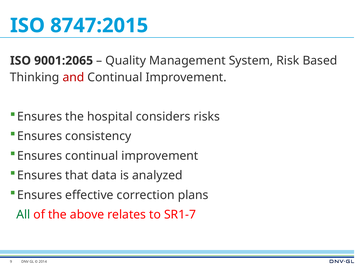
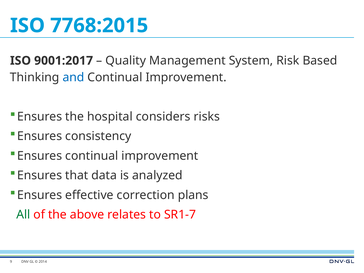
8747:2015: 8747:2015 -> 7768:2015 (99, 26)
9001:2065: 9001:2065 -> 9001:2017 (64, 61)
and colour: red -> blue (73, 77)
